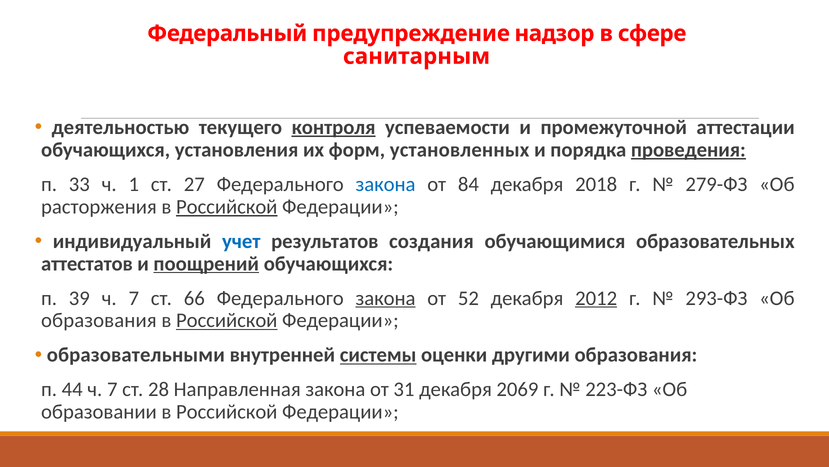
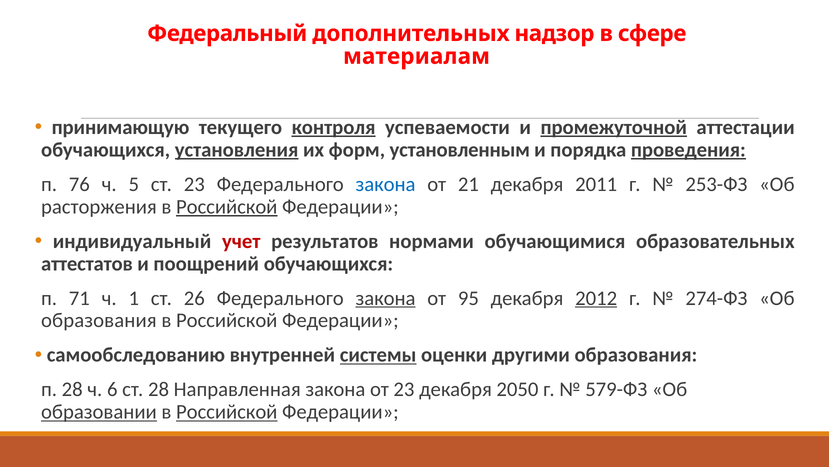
предупреждение: предупреждение -> дополнительных (411, 33)
санитарным: санитарным -> материалам (416, 56)
деятельностью: деятельностью -> принимающую (121, 127)
промежуточной underline: none -> present (614, 127)
установления underline: none -> present (237, 150)
установленных: установленных -> установленным (460, 150)
33: 33 -> 76 (79, 184)
1: 1 -> 5 (134, 184)
ст 27: 27 -> 23 (194, 184)
84: 84 -> 21 (468, 184)
2018: 2018 -> 2011 (596, 184)
279-ФЗ: 279-ФЗ -> 253-ФЗ (716, 184)
учет colour: blue -> red (241, 241)
создания: создания -> нормами (431, 241)
поощрений underline: present -> none (206, 263)
39: 39 -> 71 (79, 298)
7: 7 -> 1 (134, 298)
66: 66 -> 26 (194, 298)
52: 52 -> 95 (468, 298)
293-ФЗ: 293-ФЗ -> 274-ФЗ (716, 298)
Российской underline: present -> none (227, 320)
образовательными: образовательными -> самообследованию (136, 355)
п 44: 44 -> 28 (72, 389)
7: 7 -> 6 (112, 389)
от 31: 31 -> 23 (404, 389)
2069: 2069 -> 2050 (517, 389)
223-ФЗ: 223-ФЗ -> 579-ФЗ (616, 389)
образовании underline: none -> present (99, 411)
Российской underline: none -> present (227, 411)
